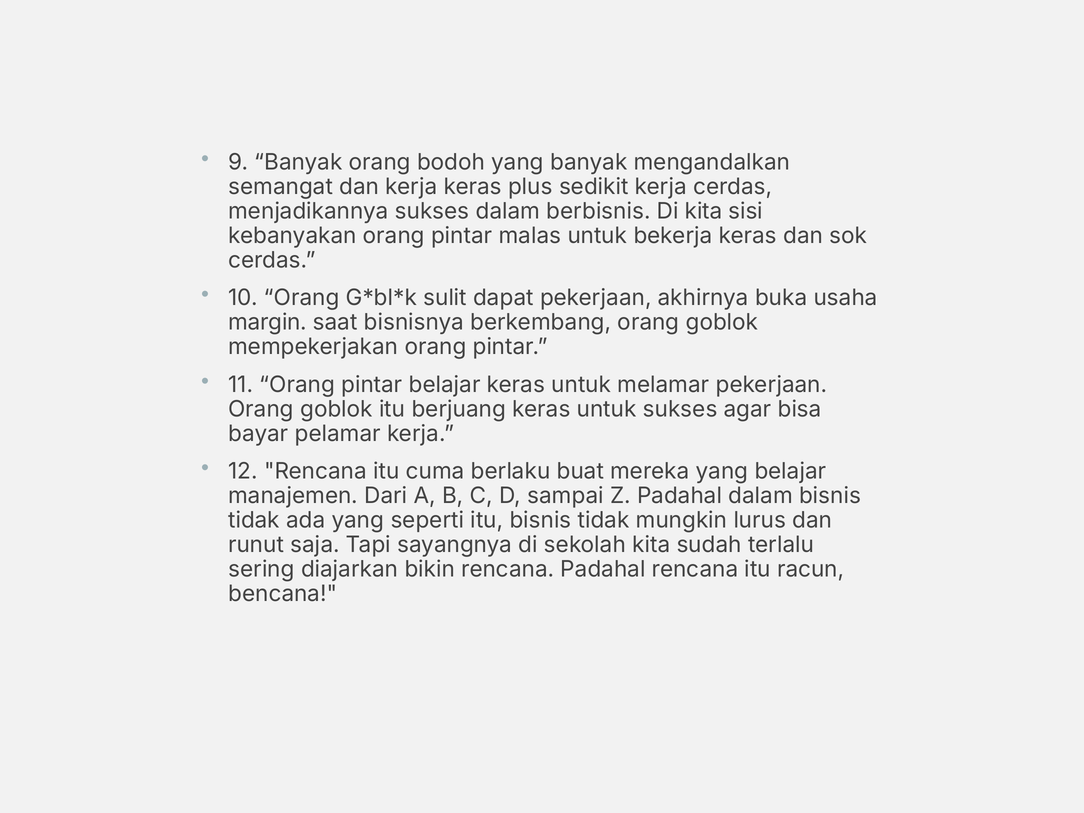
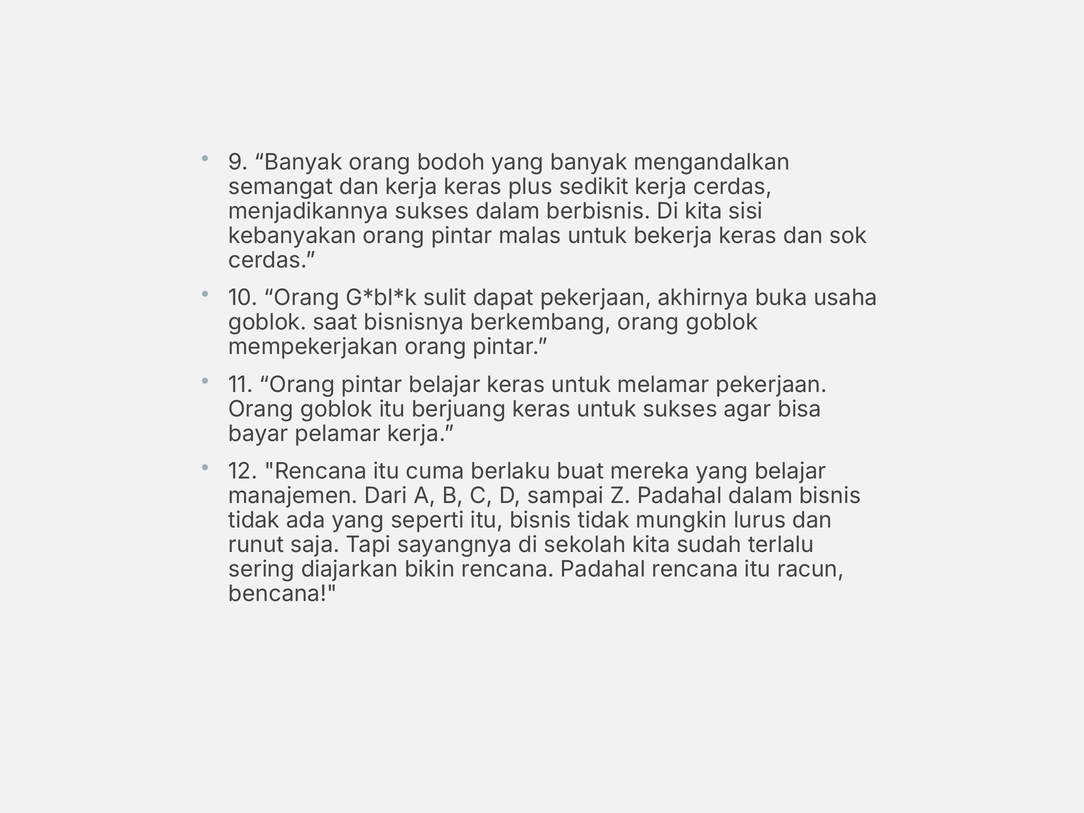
margin: margin -> goblok (268, 322)
